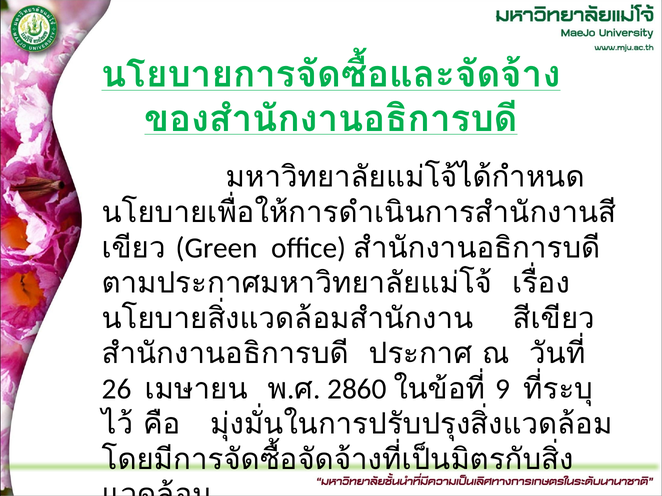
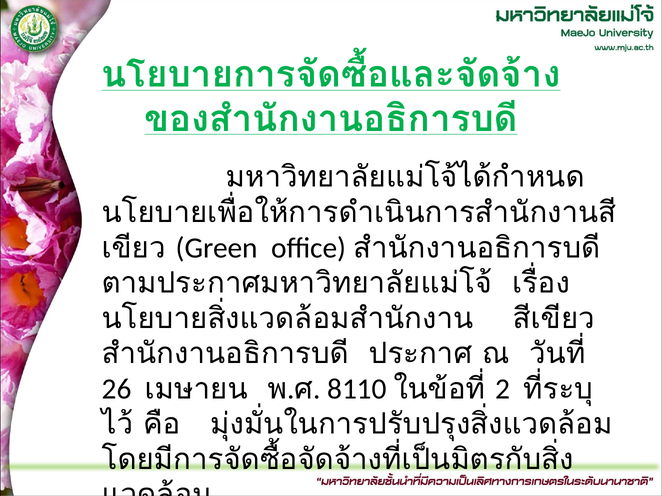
2860: 2860 -> 8110 (357, 389)
9: 9 -> 2 (503, 389)
